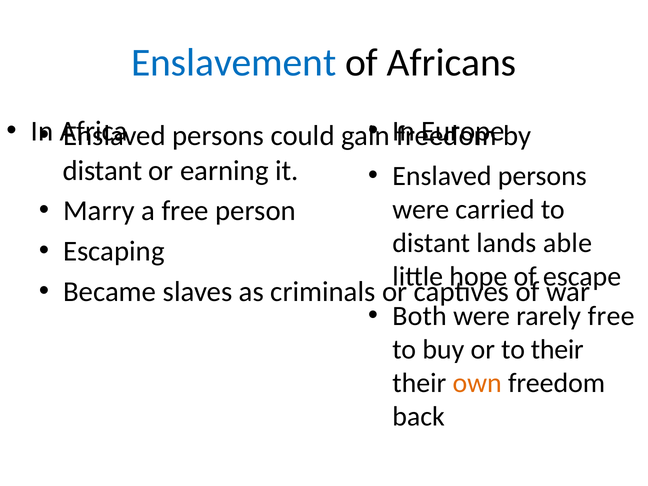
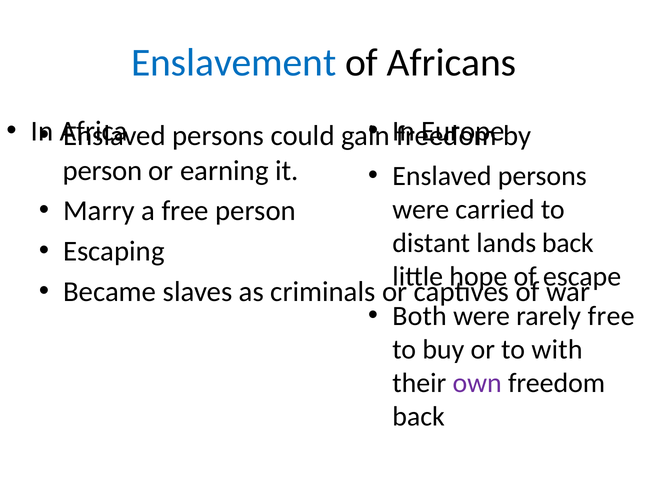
distant: distant -> person (103, 171)
lands able: able -> back (568, 243)
to their: their -> with (557, 349)
own colour: orange -> purple (477, 383)
